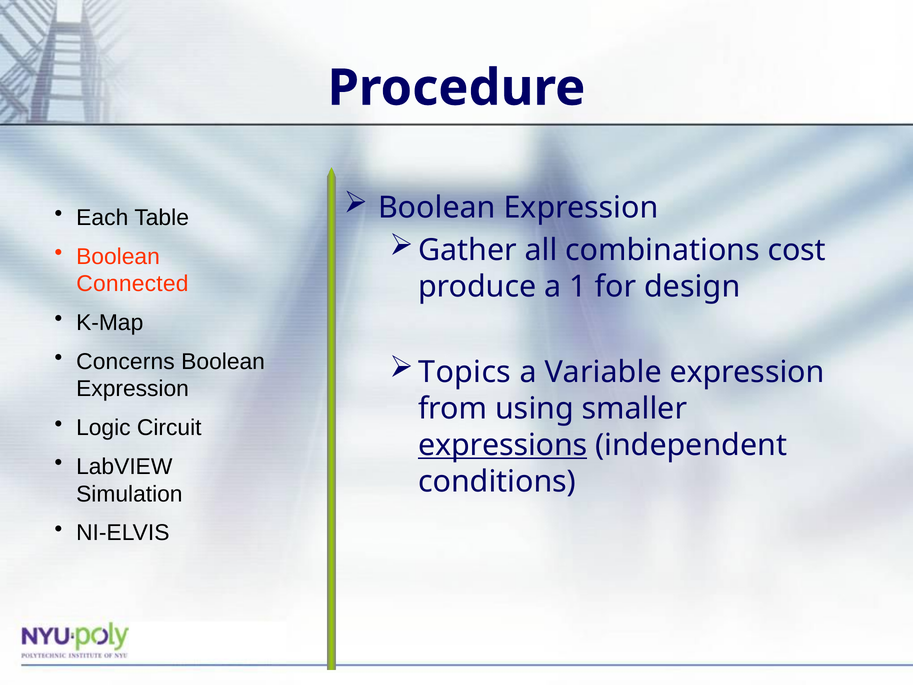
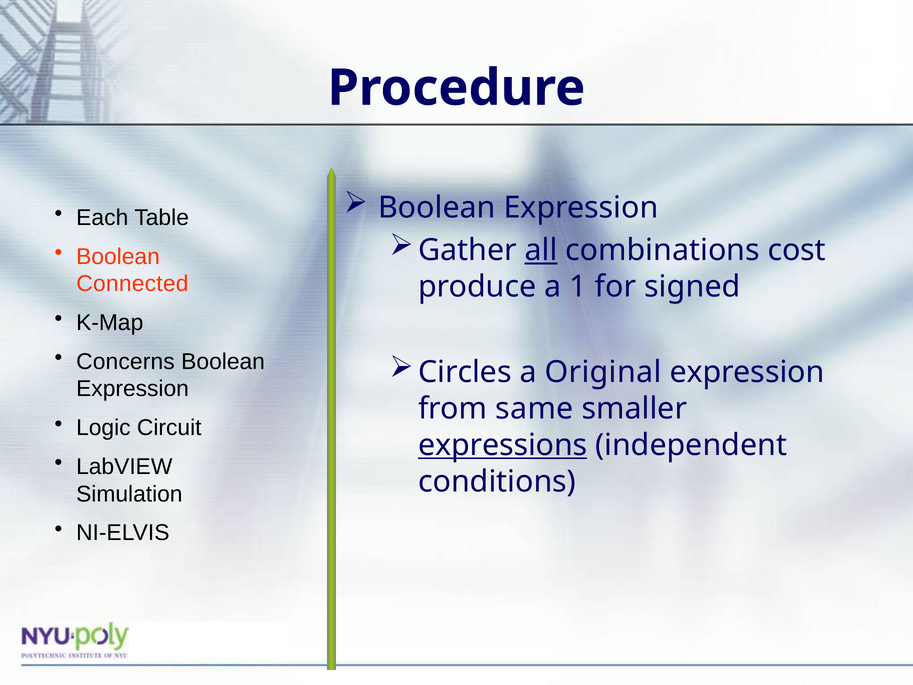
all underline: none -> present (541, 250)
design: design -> signed (692, 287)
Topics: Topics -> Circles (465, 372)
Variable: Variable -> Original (603, 372)
using: using -> same (534, 408)
